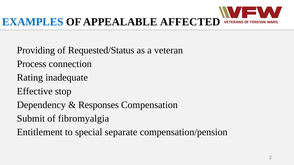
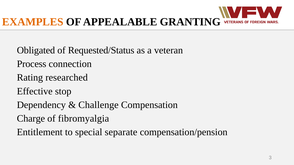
EXAMPLES colour: blue -> orange (33, 22)
AFFECTED: AFFECTED -> GRANTING (190, 22)
Providing: Providing -> Obligated (36, 50)
inadequate: inadequate -> researched (67, 78)
Responses: Responses -> Challenge (98, 105)
Submit: Submit -> Charge (31, 119)
